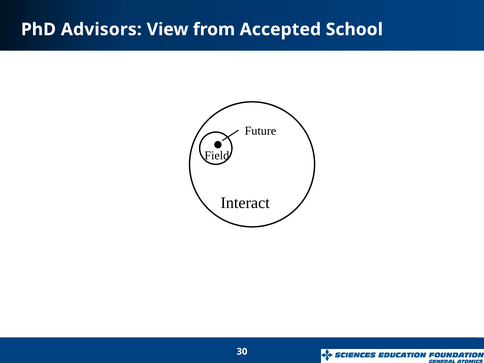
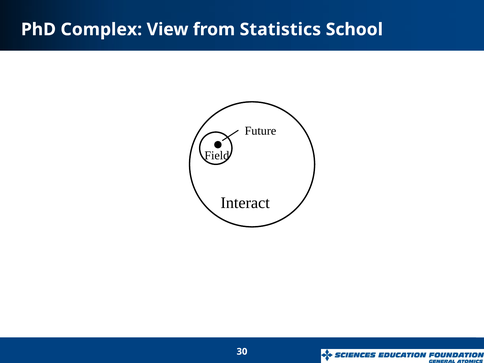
Advisors: Advisors -> Complex (101, 29)
Accepted: Accepted -> Statistics (280, 29)
